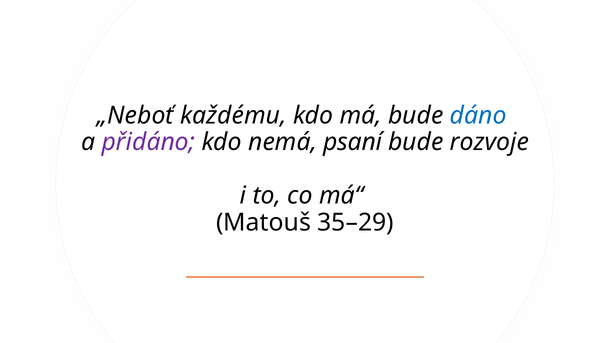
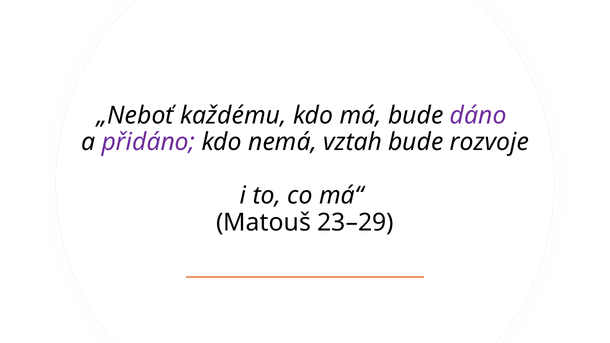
dáno colour: blue -> purple (478, 116)
psaní: psaní -> vztah (353, 142)
35–29: 35–29 -> 23–29 (356, 223)
